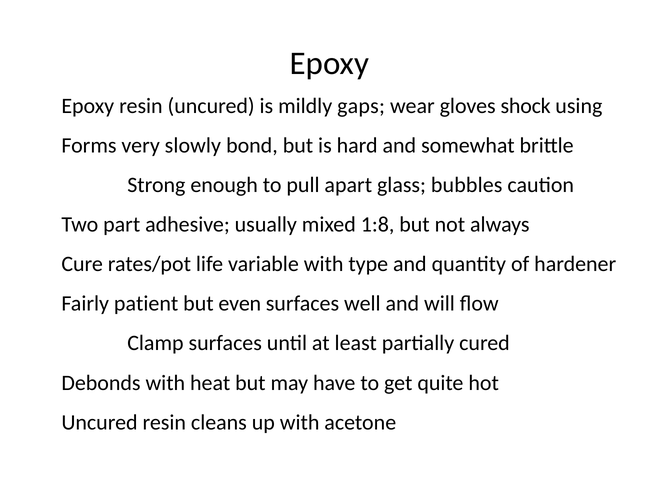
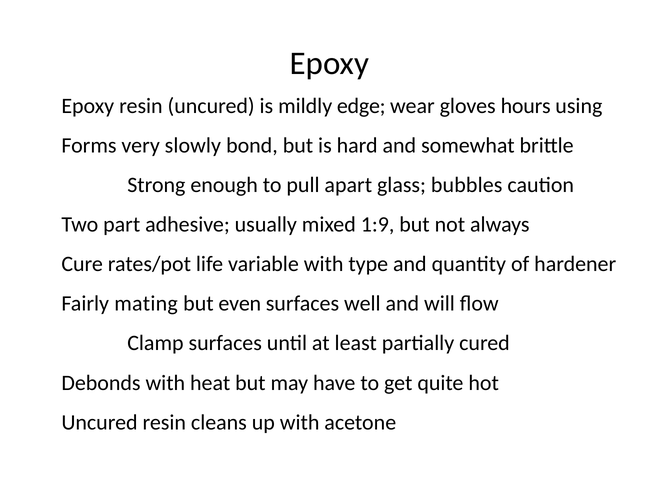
gaps: gaps -> edge (361, 106)
shock: shock -> hours (526, 106)
1:8: 1:8 -> 1:9 (378, 225)
patient: patient -> mating (146, 304)
